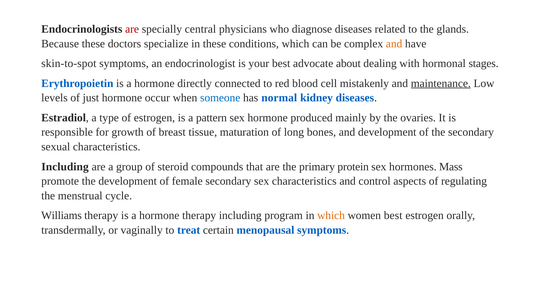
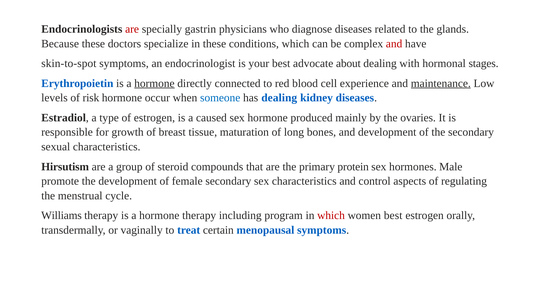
central: central -> gastrin (200, 29)
and colour: orange -> red (394, 44)
hormone underline: none -> present (154, 83)
mistakenly: mistakenly -> experience (364, 83)
just: just -> risk (91, 98)
has normal: normal -> dealing (279, 98)
pattern: pattern -> caused (211, 118)
Including: Including -> Hirsutism (65, 167)
Mass: Mass -> Male (451, 167)
which colour: orange -> red (331, 215)
